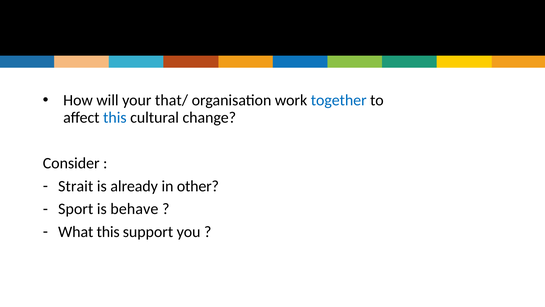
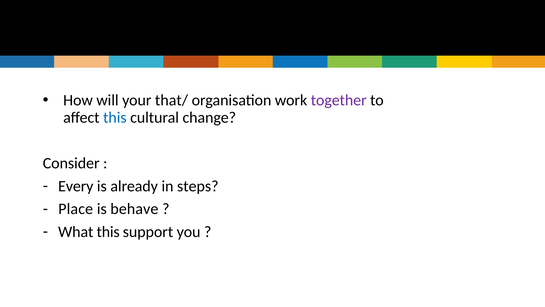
together colour: blue -> purple (339, 100)
Strait: Strait -> Every (76, 186)
other: other -> steps (198, 186)
Sport: Sport -> Place (76, 209)
